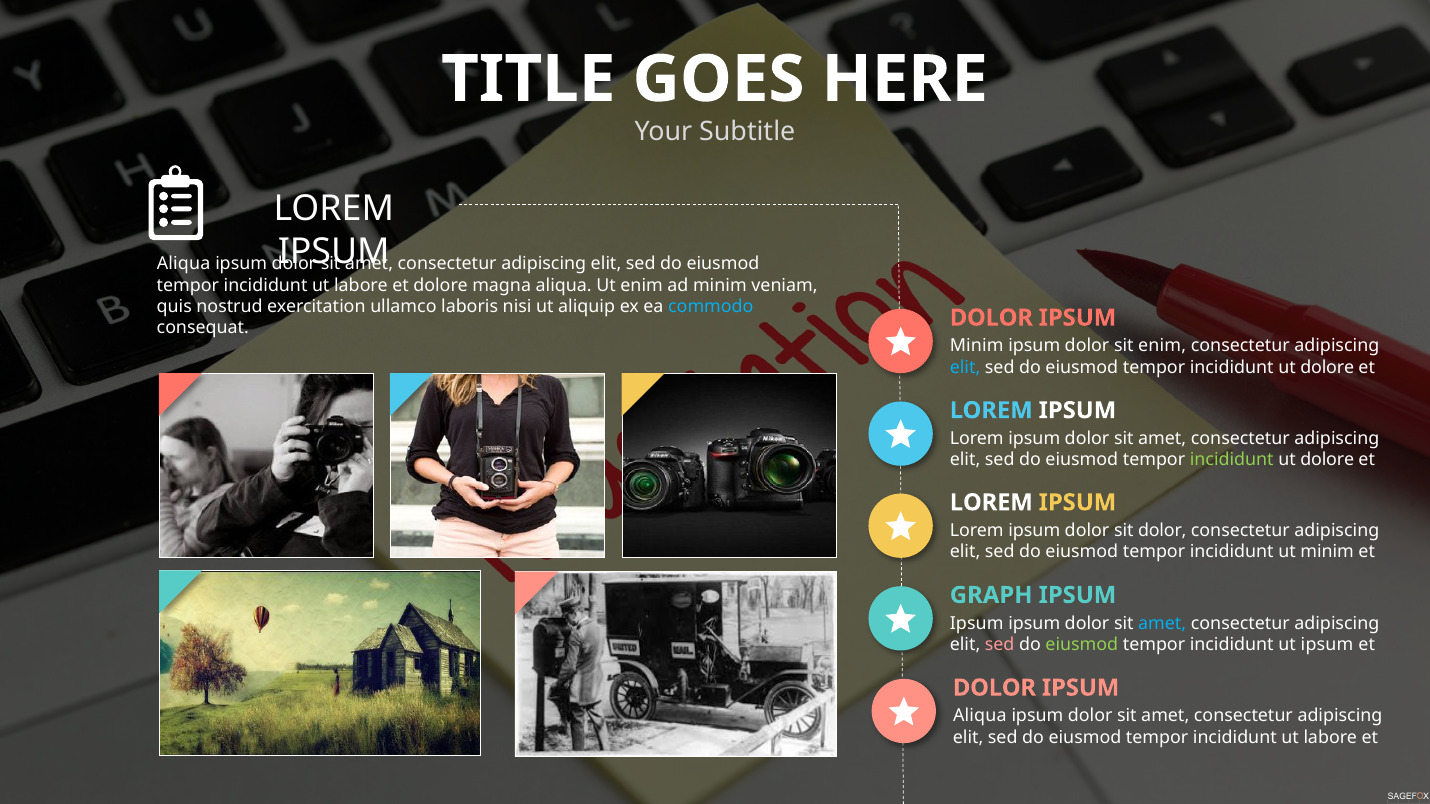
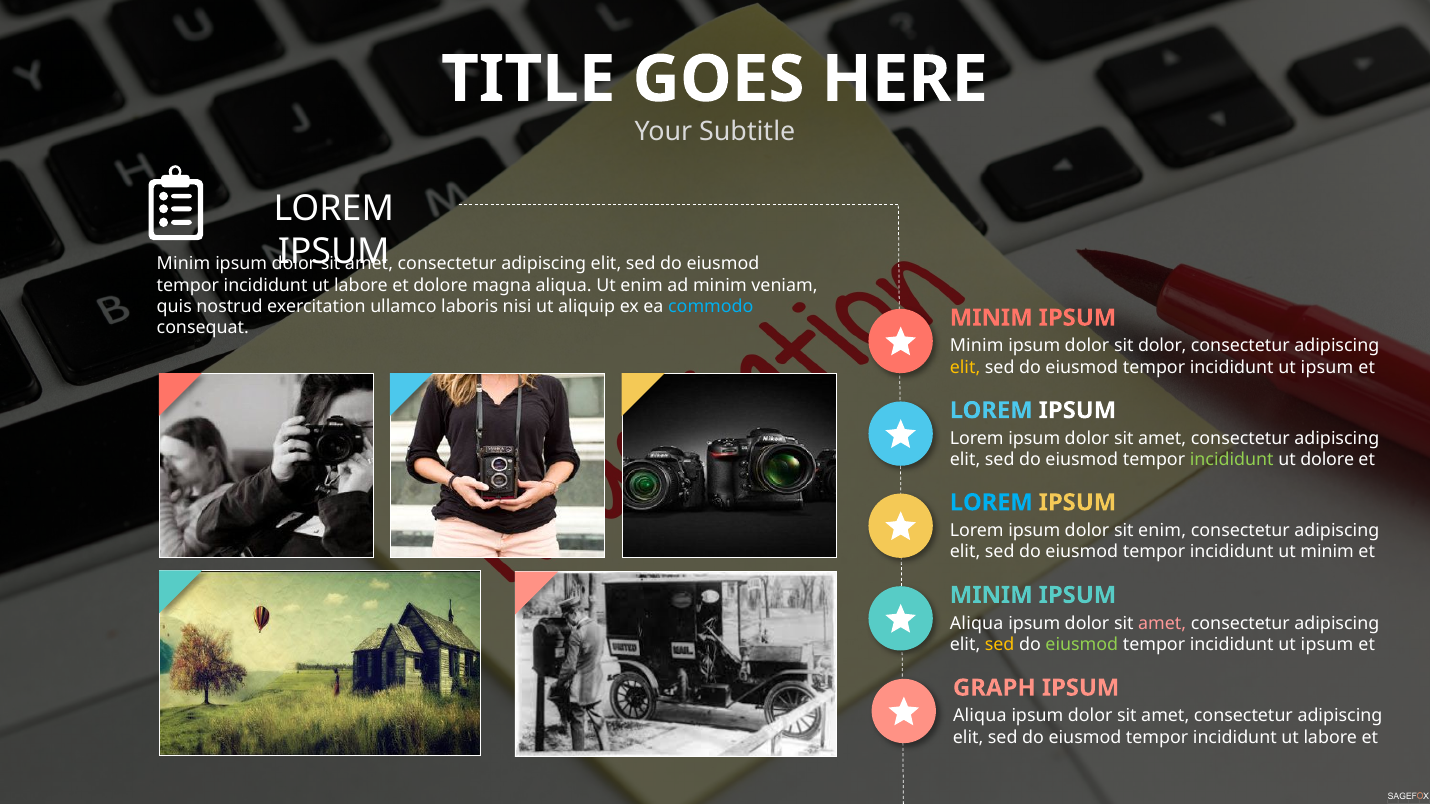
Aliqua: Aliqua -> Minim (184, 264)
DOLOR: DOLOR -> MINIM (991, 318)
sit enim: enim -> dolor (1162, 346)
elit colour: light blue -> yellow (965, 368)
dolore: dolore -> ipsum (1327, 368)
LOREM colour: white -> light blue (991, 503)
sit dolor: dolor -> enim (1162, 531)
GRAPH: GRAPH -> MINIM (991, 595)
Ipsum: Ipsum -> Aliqua (977, 624)
amet colour: light blue -> pink (1162, 624)
sed colour: pink -> yellow (1000, 645)
DOLOR: DOLOR -> GRAPH (994, 688)
